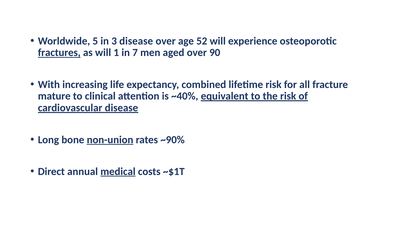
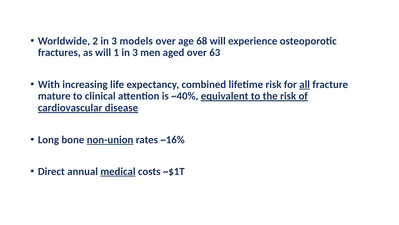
5: 5 -> 2 (95, 41)
3 disease: disease -> models (136, 41)
52: 52 -> 68 (202, 41)
fractures underline: present -> none (59, 53)
1 in 7: 7 -> 3 (135, 53)
90: 90 -> 63 (215, 53)
all underline: none -> present (305, 84)
~90%: ~90% -> ~16% (173, 139)
